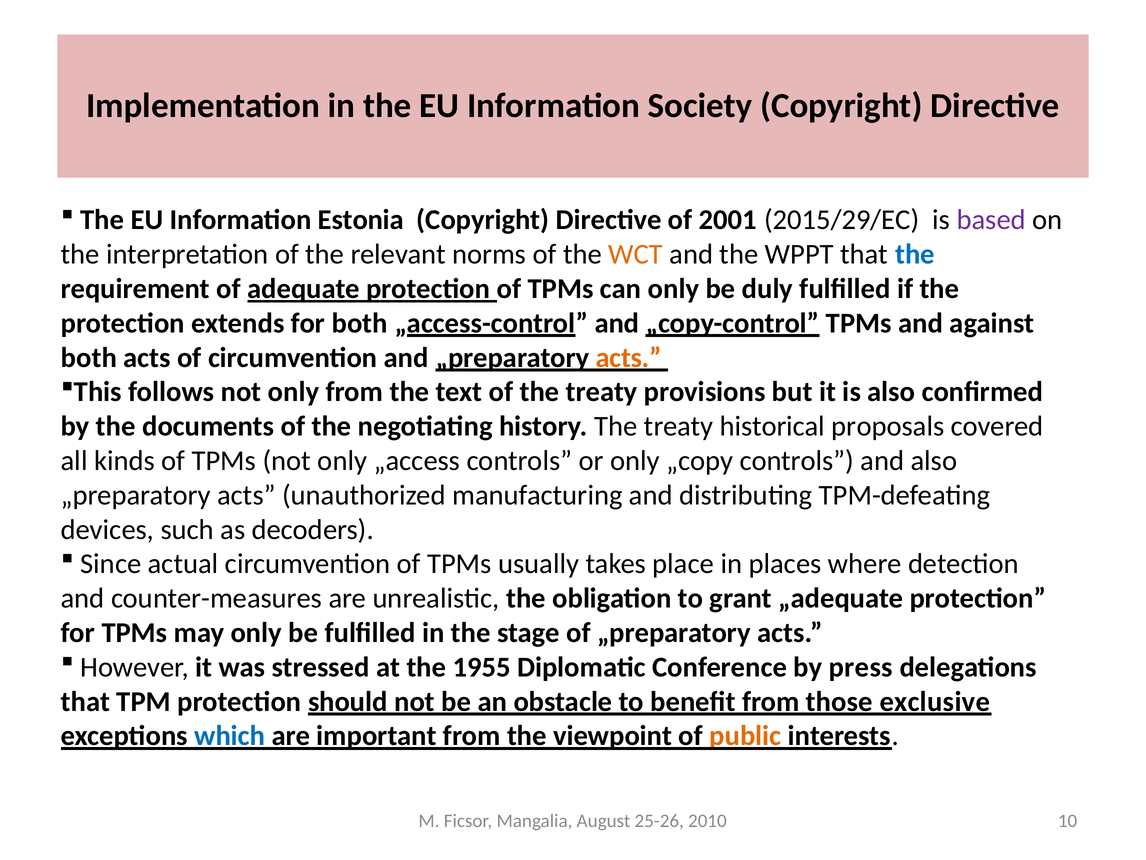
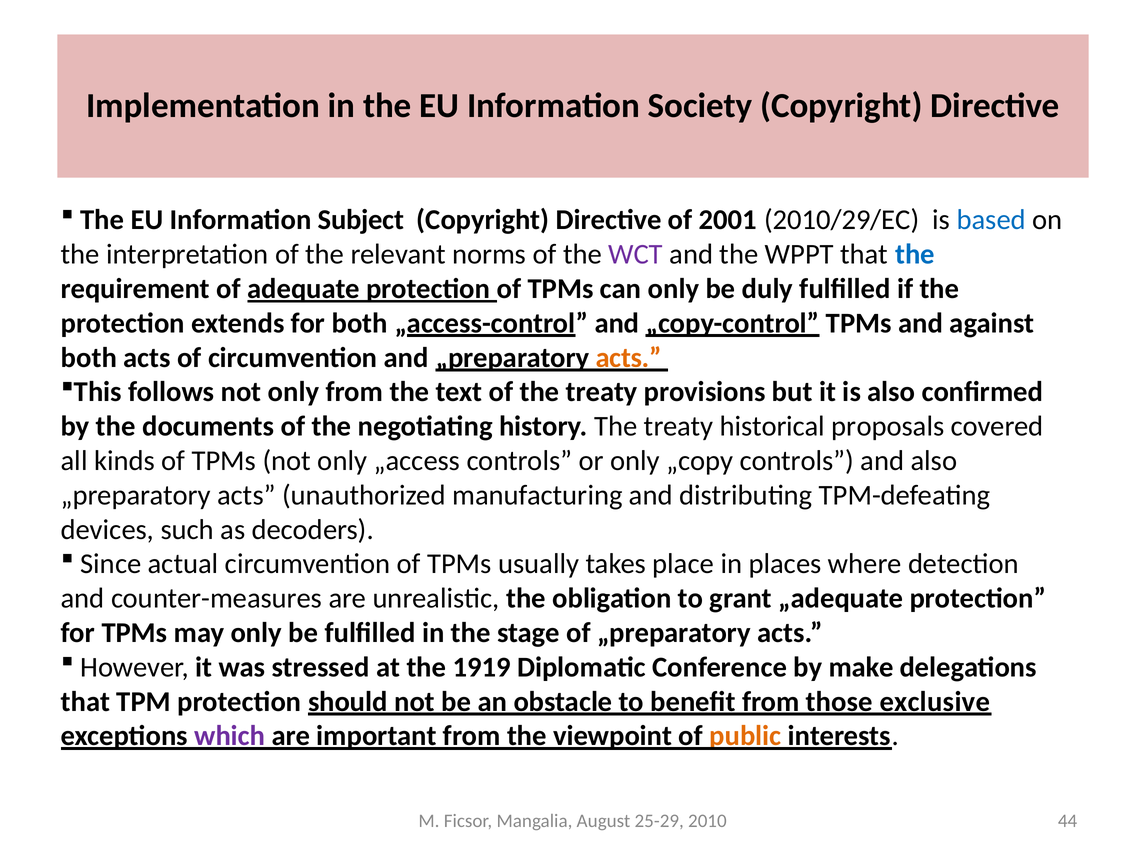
Estonia: Estonia -> Subject (361, 220)
2015/29/EC: 2015/29/EC -> 2010/29/EC (842, 220)
based colour: purple -> blue (991, 220)
WCT colour: orange -> purple (636, 254)
1955: 1955 -> 1919 (482, 667)
press: press -> make (861, 667)
which colour: blue -> purple (230, 736)
25-26: 25-26 -> 25-29 (659, 821)
10: 10 -> 44 (1068, 821)
